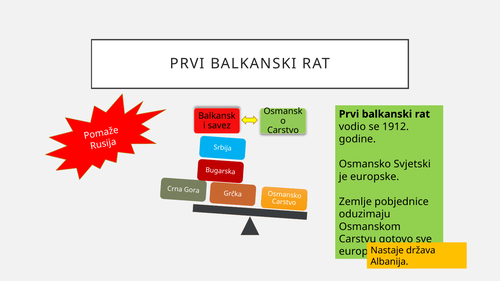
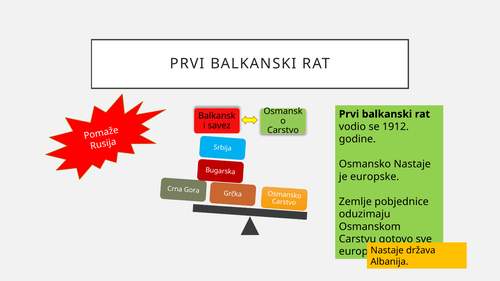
Osmansko Svjetski: Svjetski -> Nastaje (412, 164)
